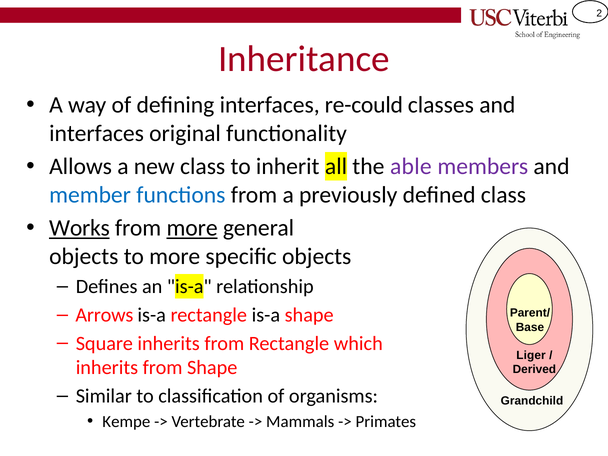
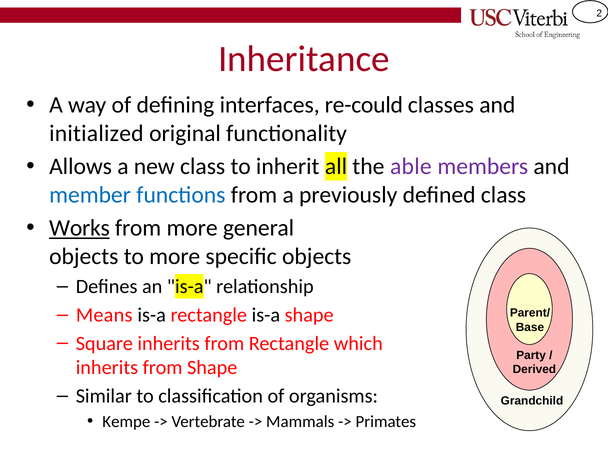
interfaces: interfaces -> initialized (96, 133)
more underline: present -> none (192, 228)
Arrows: Arrows -> Means (104, 315)
Liger: Liger -> Party (531, 355)
